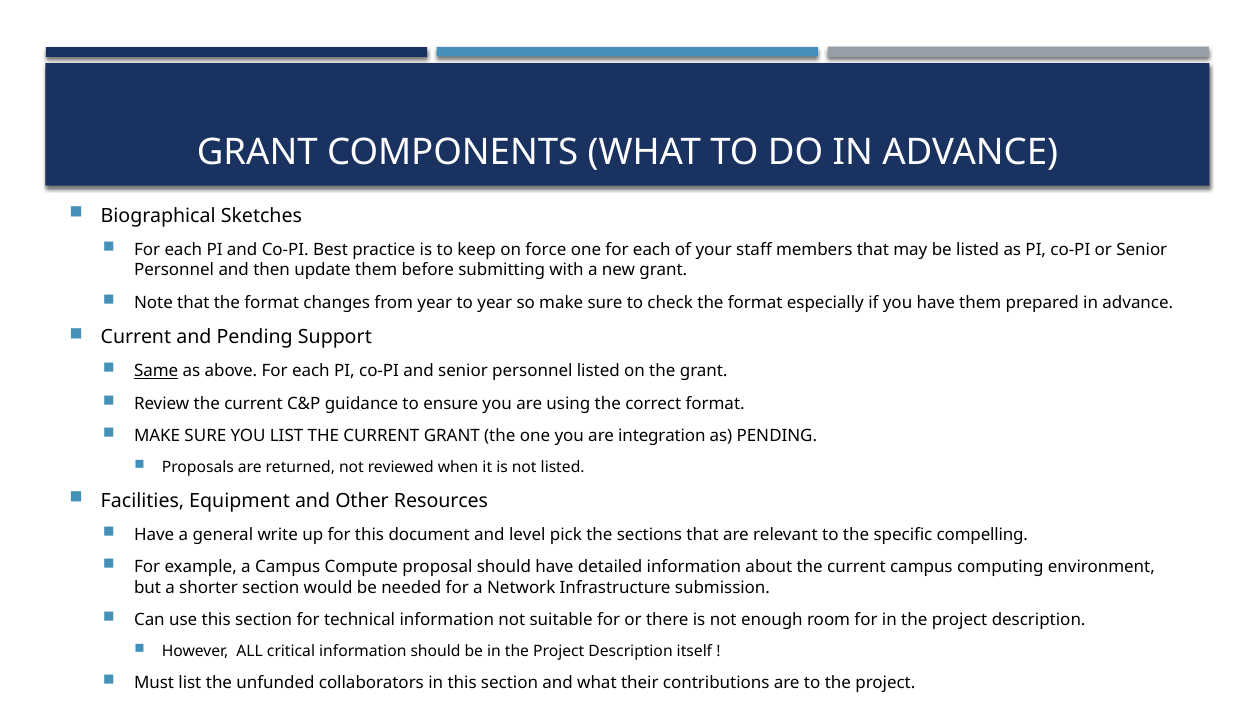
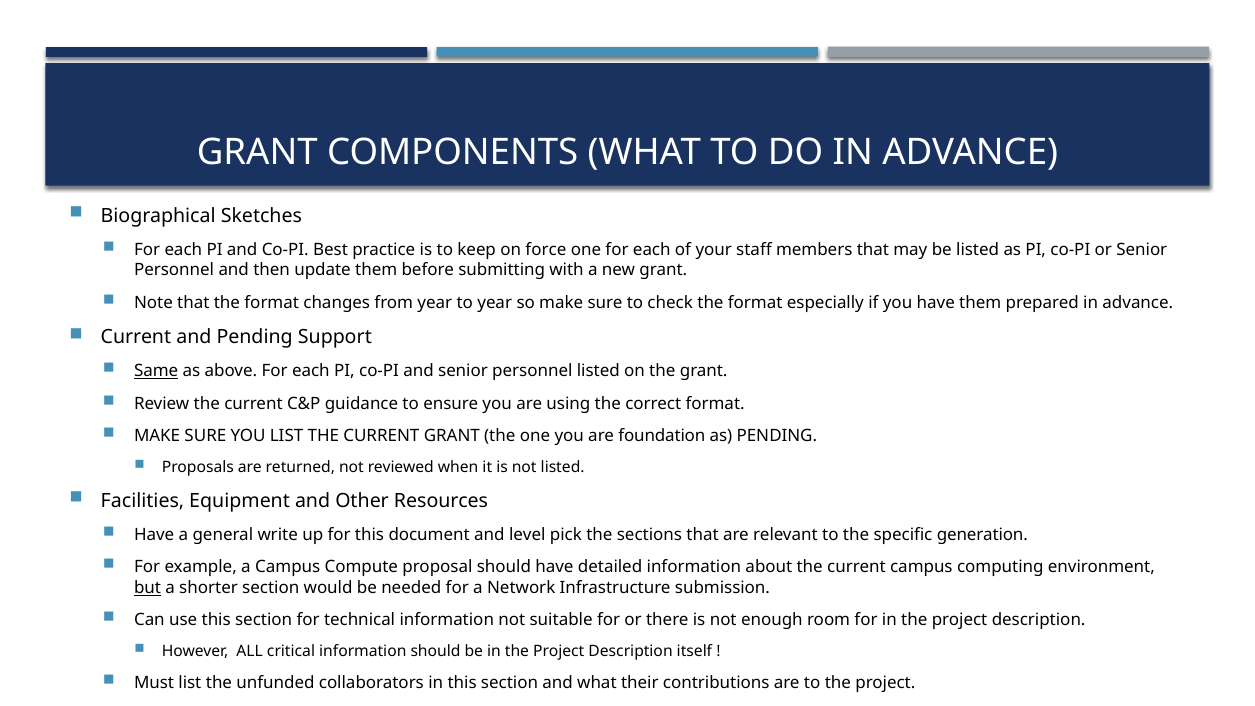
integration: integration -> foundation (662, 436)
compelling: compelling -> generation (982, 535)
but underline: none -> present (148, 588)
